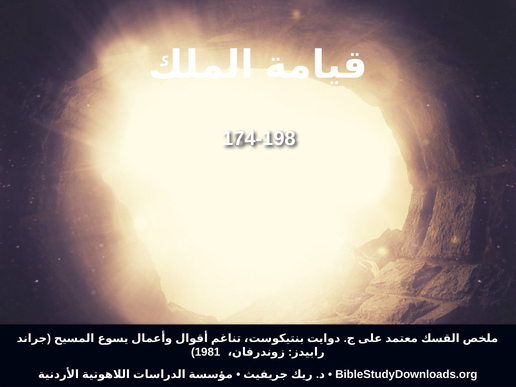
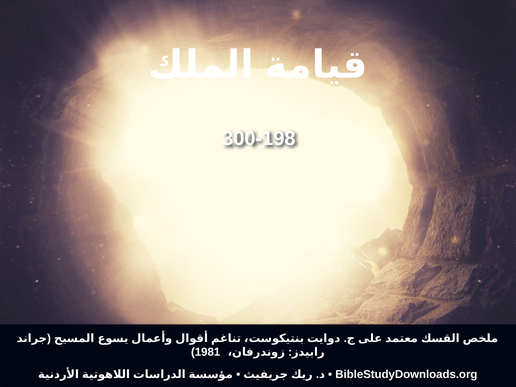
174-198: 174-198 -> 300-198 (259, 138)
